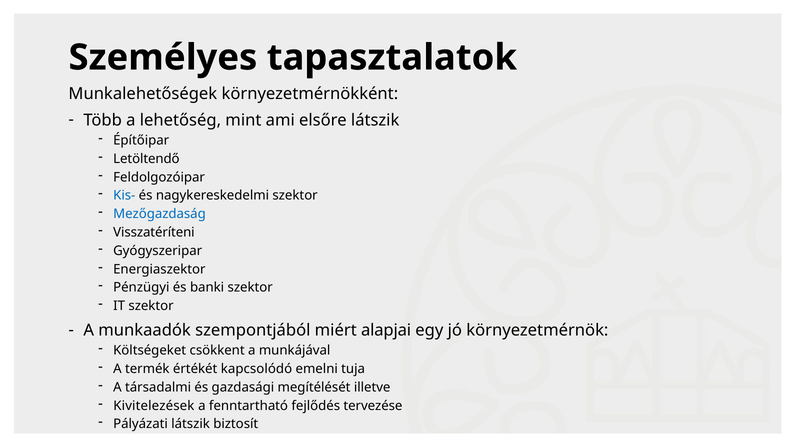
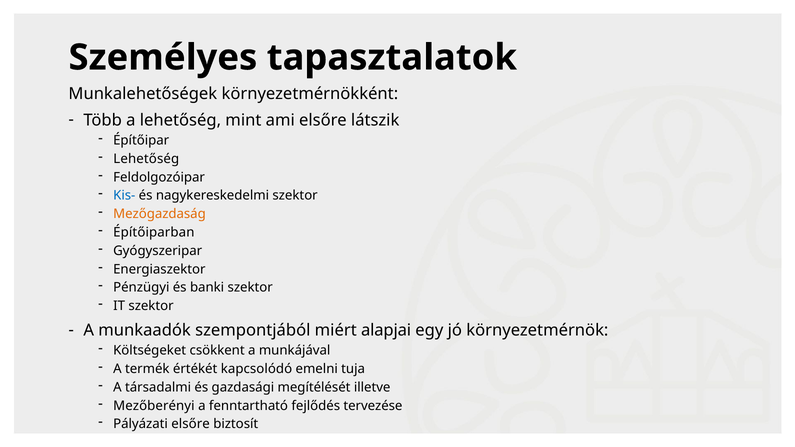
Letöltendő: Letöltendő -> Lehetőség (146, 159)
Mezőgazdaság colour: blue -> orange (159, 214)
Visszatéríteni: Visszatéríteni -> Építőiparban (154, 232)
Kivitelezések: Kivitelezések -> Mezőberényi (154, 406)
Pályázati látszik: látszik -> elsőre (191, 424)
